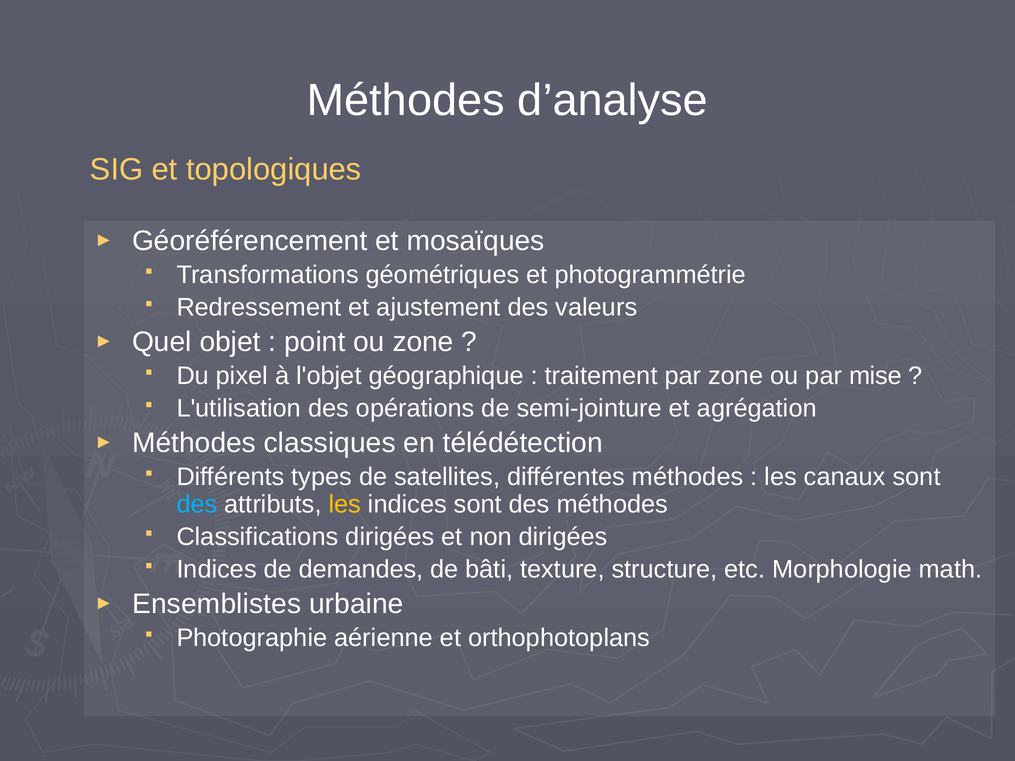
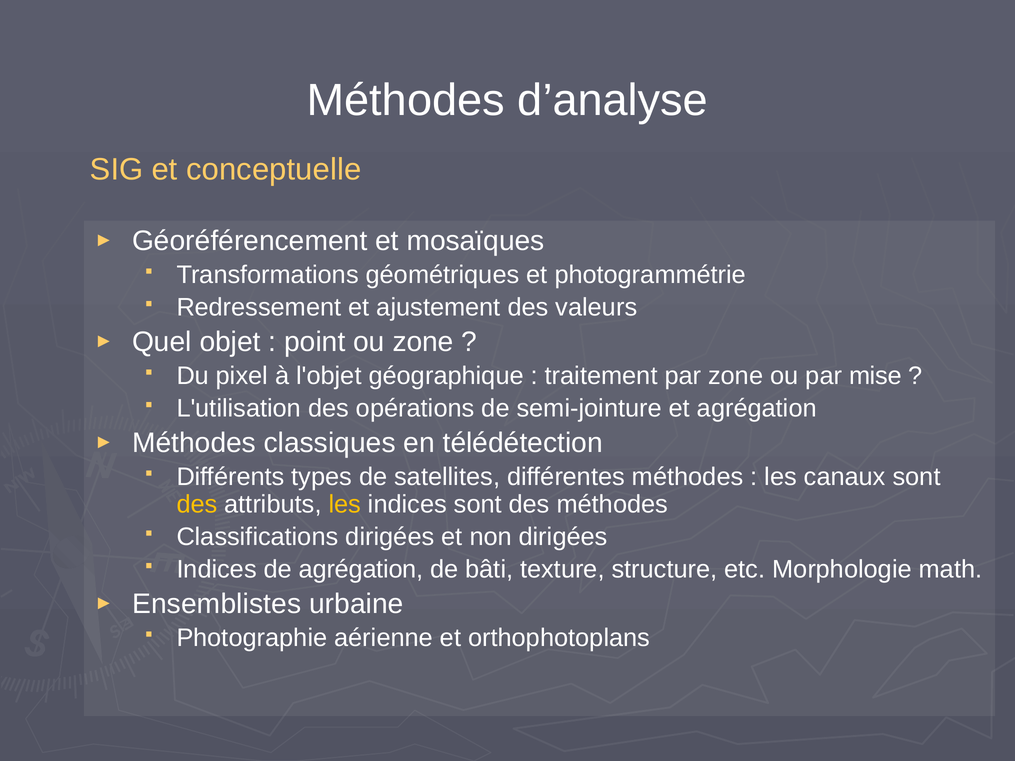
topologiques: topologiques -> conceptuelle (274, 170)
des colour: light blue -> yellow (197, 504)
de demandes: demandes -> agrégation (361, 569)
